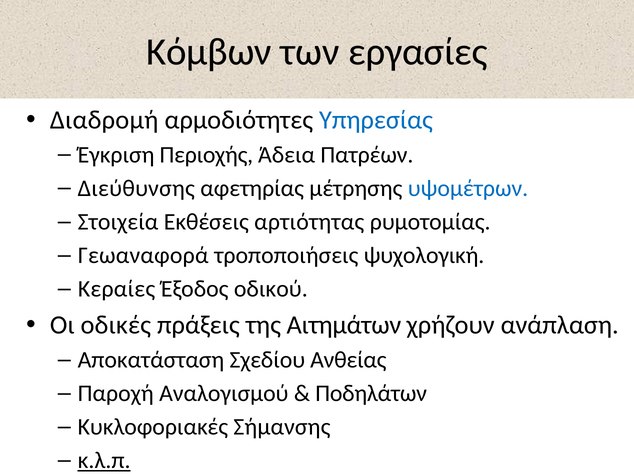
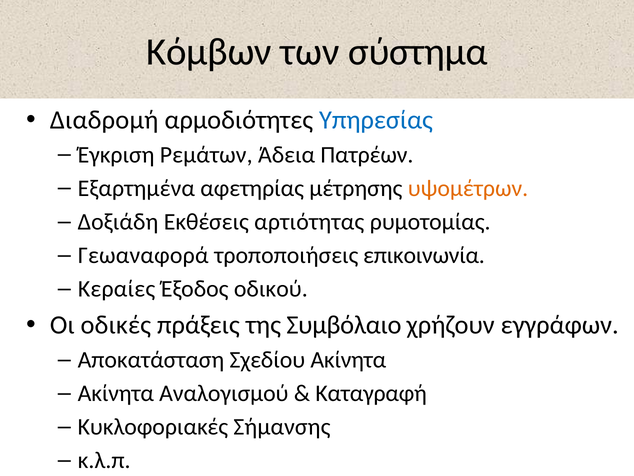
εργασίες: εργασίες -> σύστημα (418, 52)
Περιοχής: Περιοχής -> Ρεμάτων (206, 155)
Διεύθυνσης: Διεύθυνσης -> Εξαρτημένα (136, 188)
υψομέτρων colour: blue -> orange (468, 188)
Στοιχεία: Στοιχεία -> Δοξιάδη (118, 222)
ψυχολογική: ψυχολογική -> επικοινωνία (424, 255)
Αιτημάτων: Αιτημάτων -> Συμβόλαιο (344, 325)
ανάπλαση: ανάπλαση -> εγγράφων (560, 325)
Σχεδίου Ανθείας: Ανθείας -> Ακίνητα (348, 360)
Παροχή: Παροχή -> Ακίνητα (116, 393)
Ποδηλάτων: Ποδηλάτων -> Καταγραφή (371, 393)
κ.λ.π underline: present -> none (104, 460)
